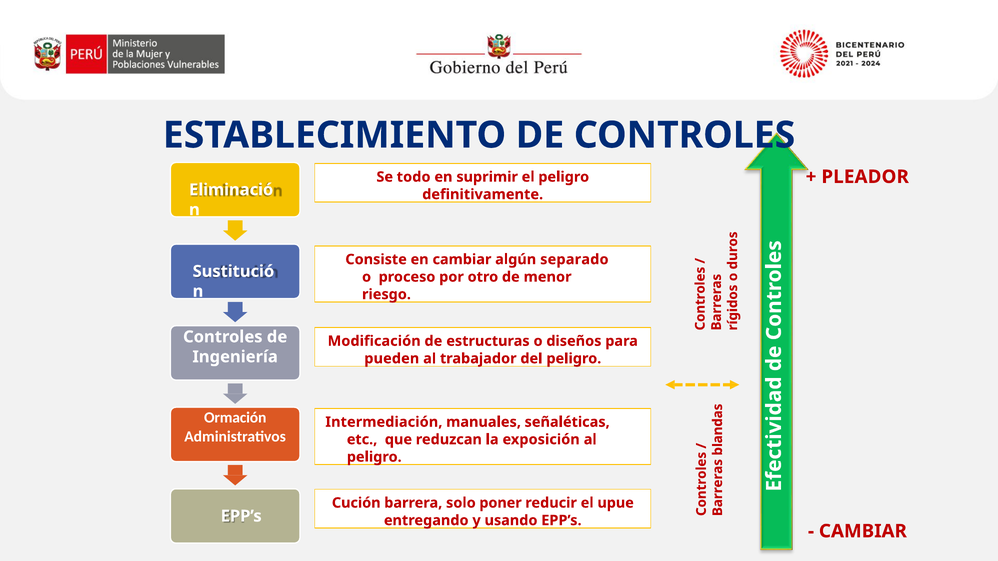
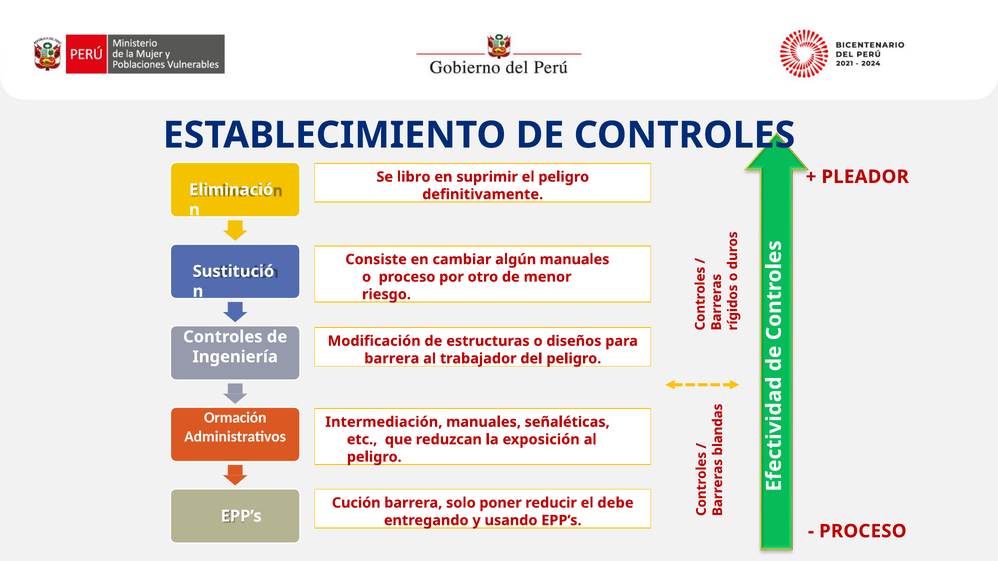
todo: todo -> libro (414, 177)
algún separado: separado -> manuales (575, 260)
pueden: pueden -> barrera (392, 359)
upue: upue -> debe (615, 503)
CAMBIAR: CAMBIAR -> PROCESO (863, 531)
